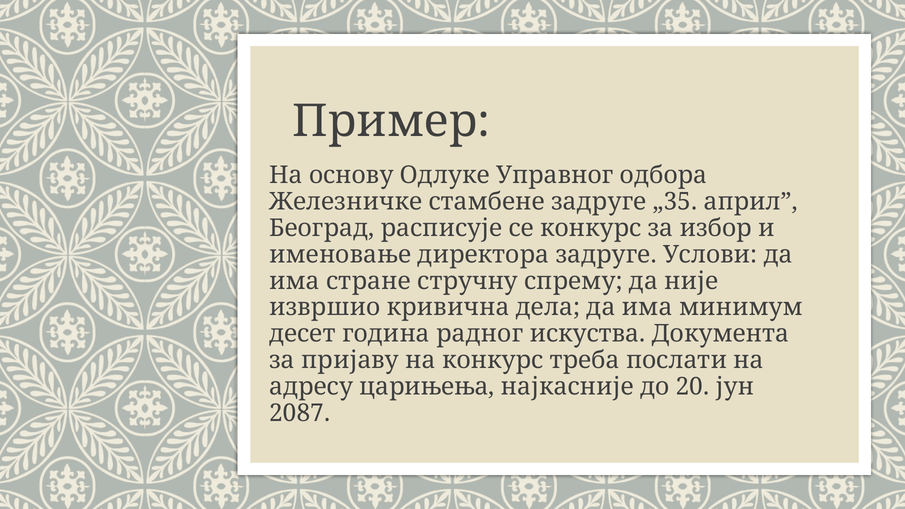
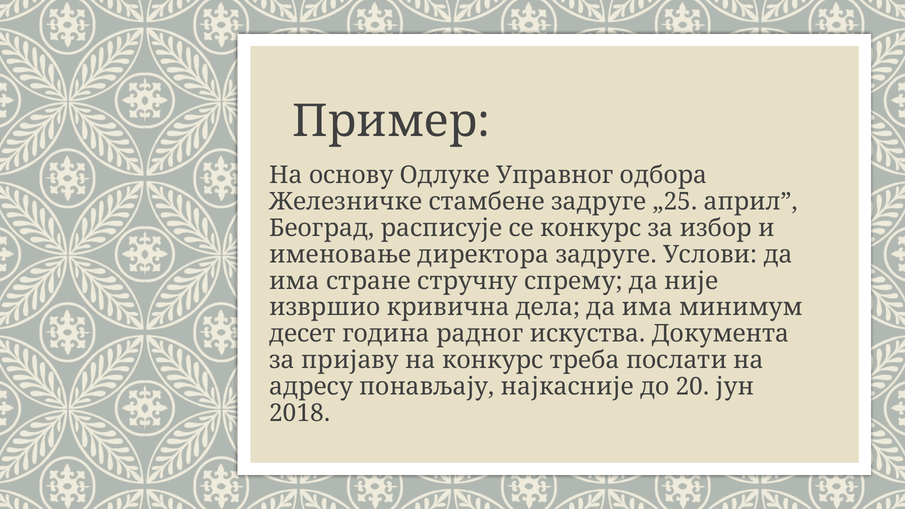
„35: „35 -> „25 (675, 202)
царињења: царињења -> понављају (427, 387)
2087: 2087 -> 2018 (300, 413)
